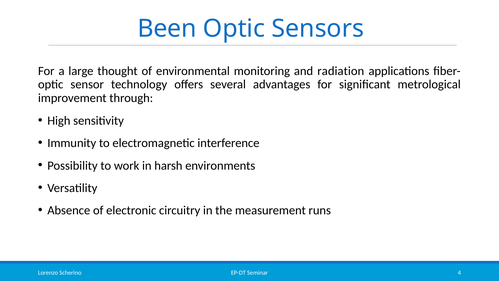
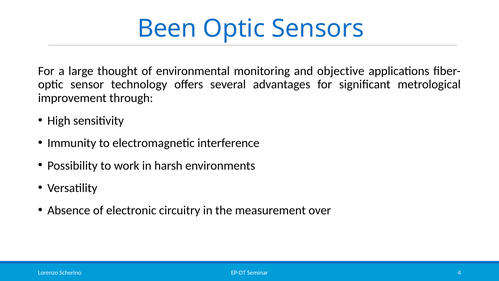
radiation: radiation -> objective (341, 71)
runs: runs -> over (320, 210)
